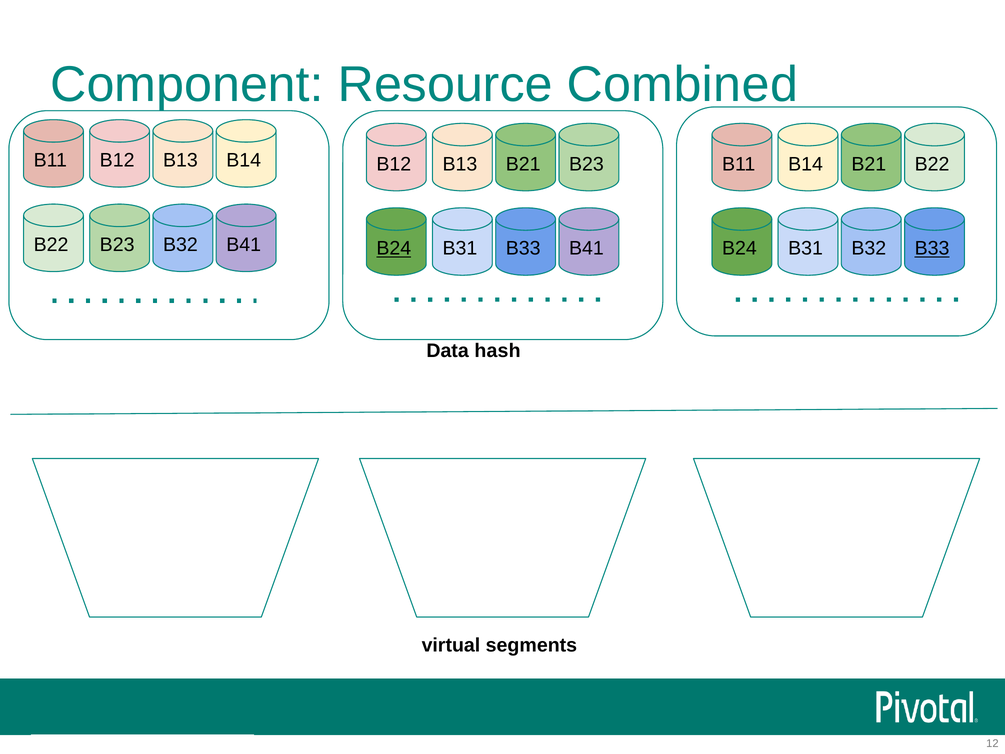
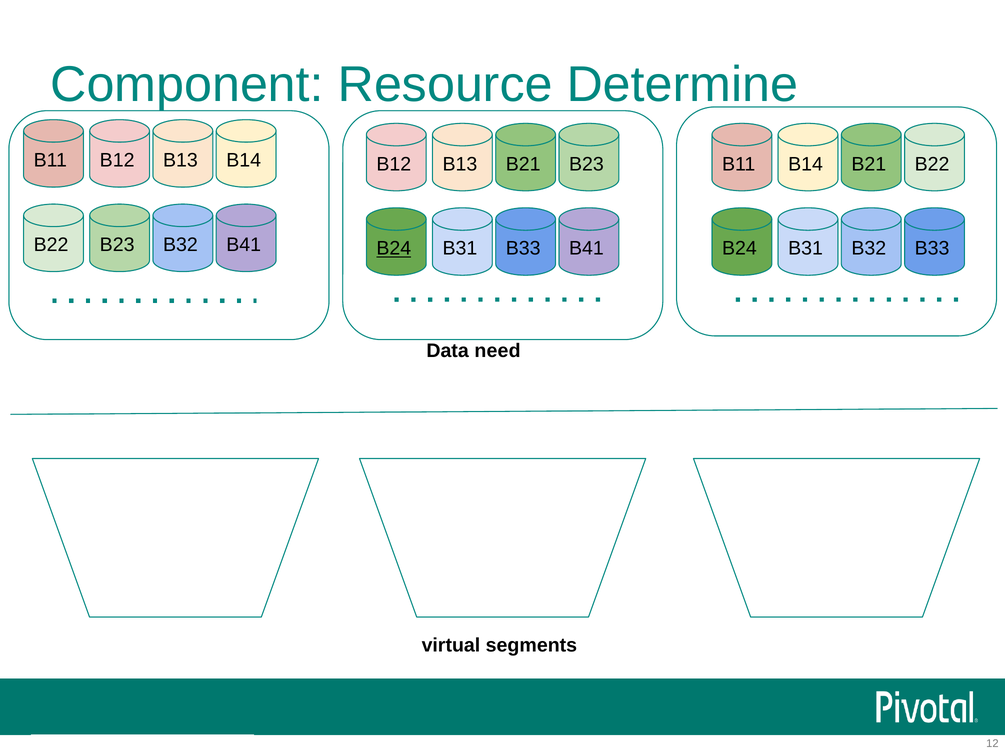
Combined: Combined -> Determine (682, 85)
B33 underline: present -> none (932, 248)
hash: hash -> need (498, 351)
